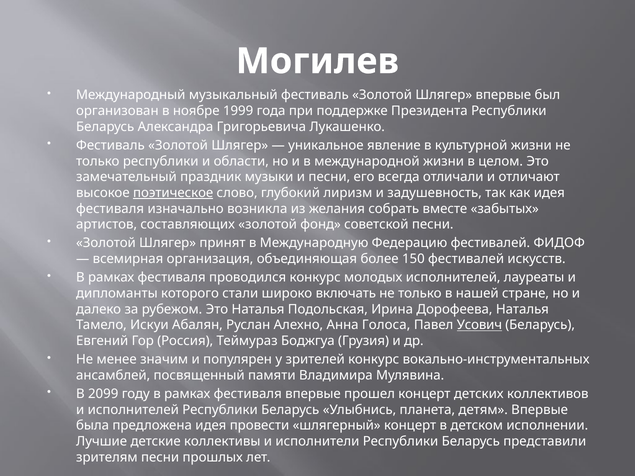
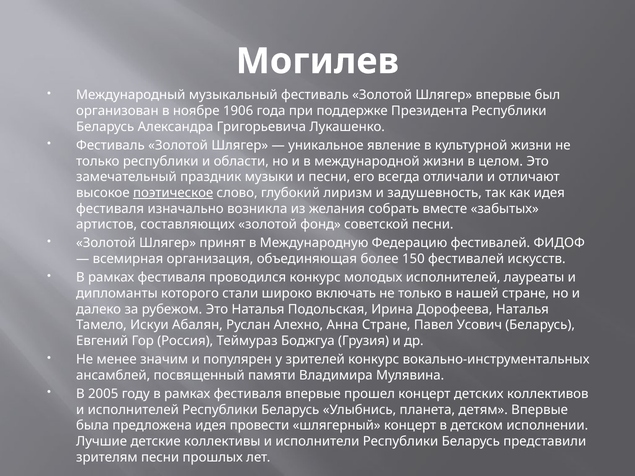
1999: 1999 -> 1906 (238, 111)
Анна Голоса: Голоса -> Стране (386, 325)
Усович underline: present -> none (479, 325)
2099: 2099 -> 2005 (103, 394)
